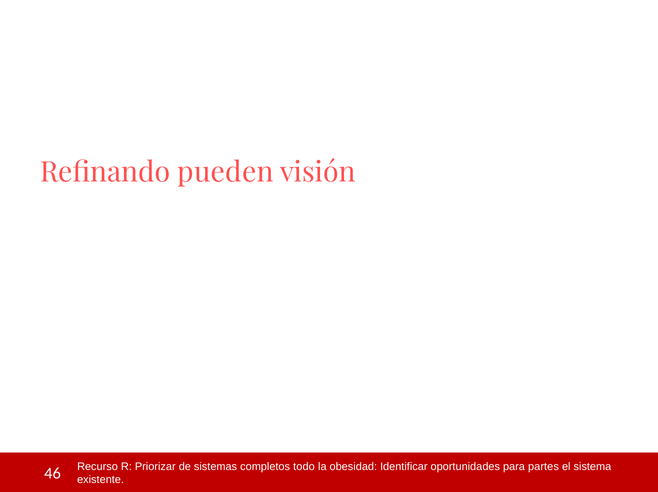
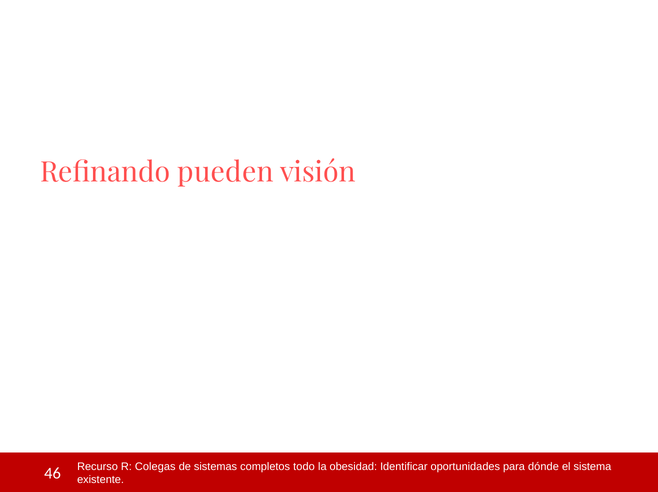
Priorizar: Priorizar -> Colegas (155, 467)
partes: partes -> dónde (543, 467)
